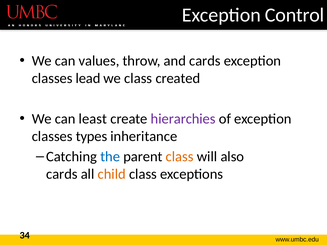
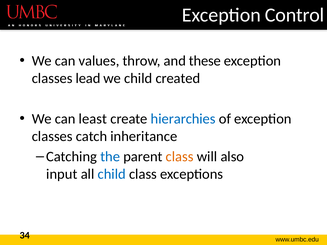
and cards: cards -> these (205, 61)
we class: class -> child (138, 78)
hierarchies colour: purple -> blue (183, 119)
types: types -> catch (92, 136)
cards: cards -> input (62, 174)
child colour: orange -> blue (112, 174)
